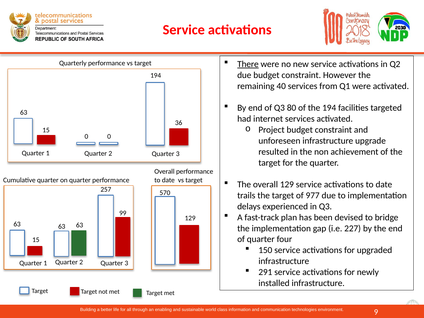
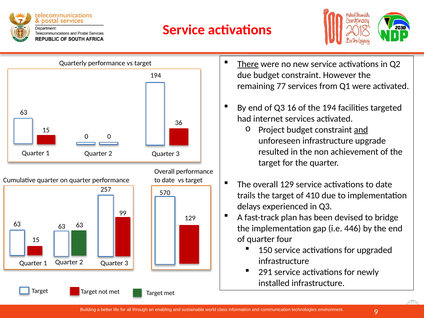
40: 40 -> 77 (281, 86)
80: 80 -> 16 (292, 108)
and underline: none -> present (361, 130)
977: 977 -> 410 (313, 196)
227: 227 -> 446 (353, 228)
